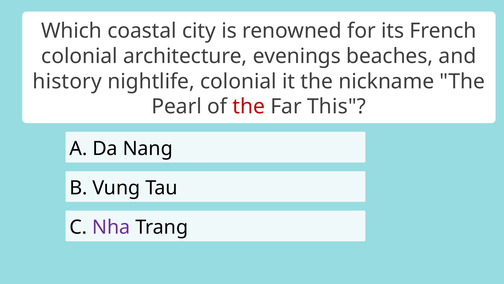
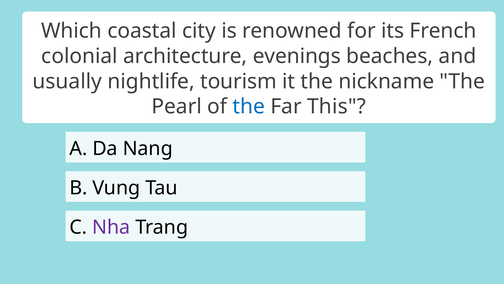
history: history -> usually (67, 81)
nightlife colonial: colonial -> tourism (238, 81)
the colour: red -> blue (249, 106)
